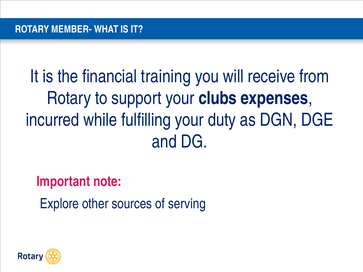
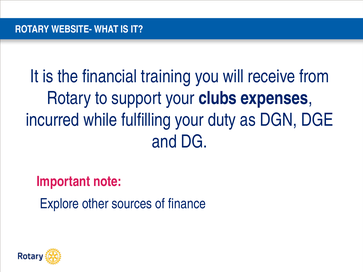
MEMBER-: MEMBER- -> WEBSITE- (72, 29)
serving: serving -> finance (187, 204)
